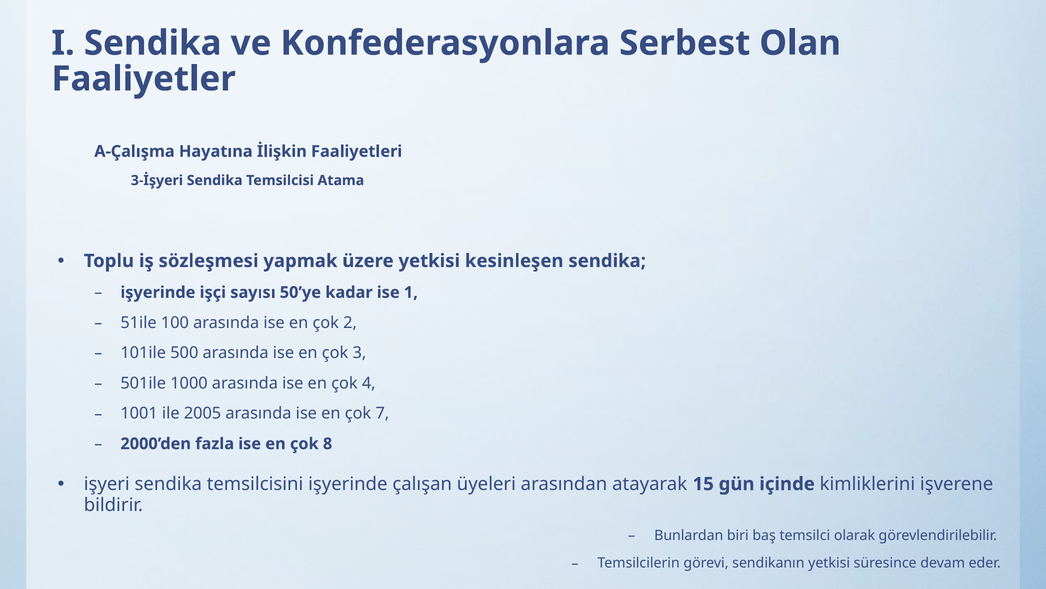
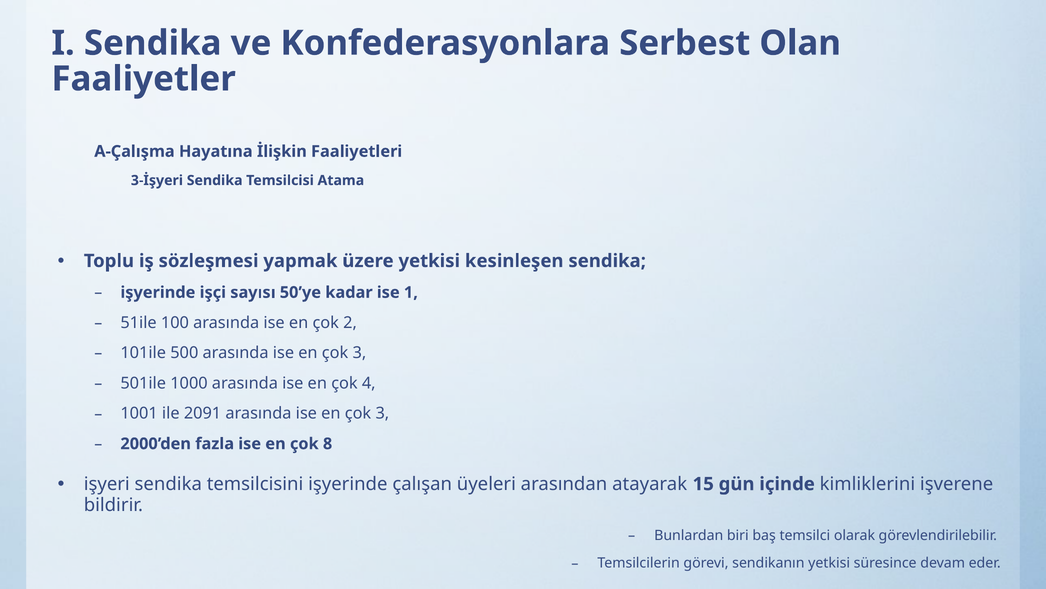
2005: 2005 -> 2091 (203, 413)
7: 7 -> 3 (382, 413)
